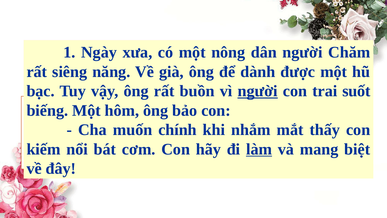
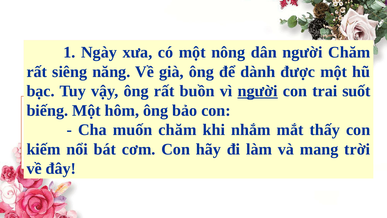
chính: chính -> chăm (177, 130)
làm underline: present -> none (259, 149)
biệt: biệt -> trời (357, 149)
